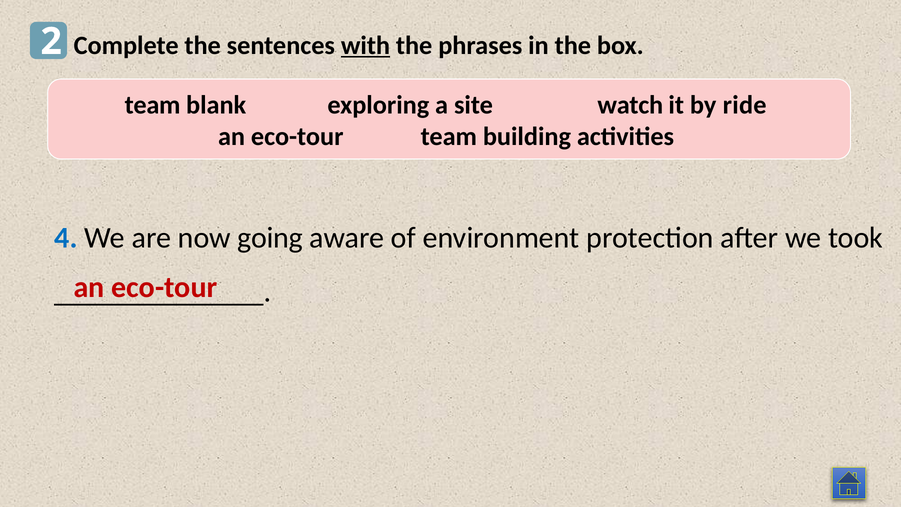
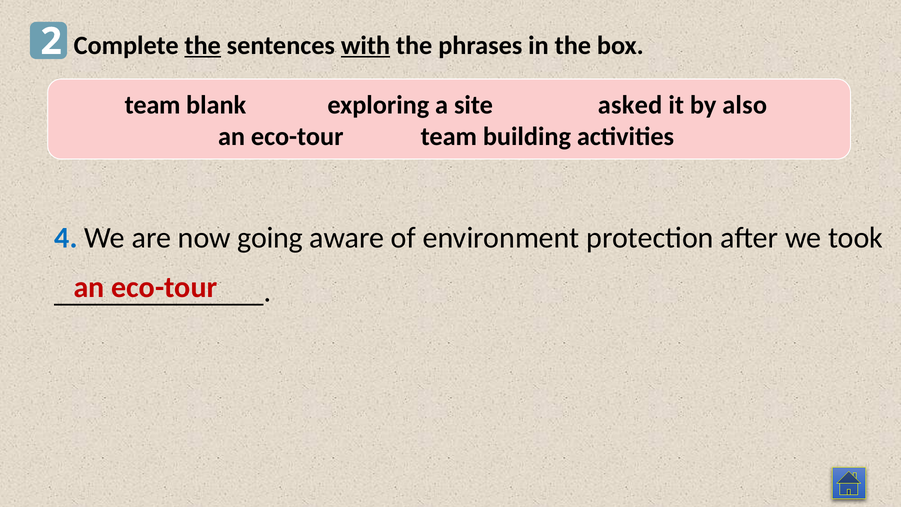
the underline: none -> present (203, 45)
watch: watch -> asked (630, 105)
ride: ride -> also (745, 105)
